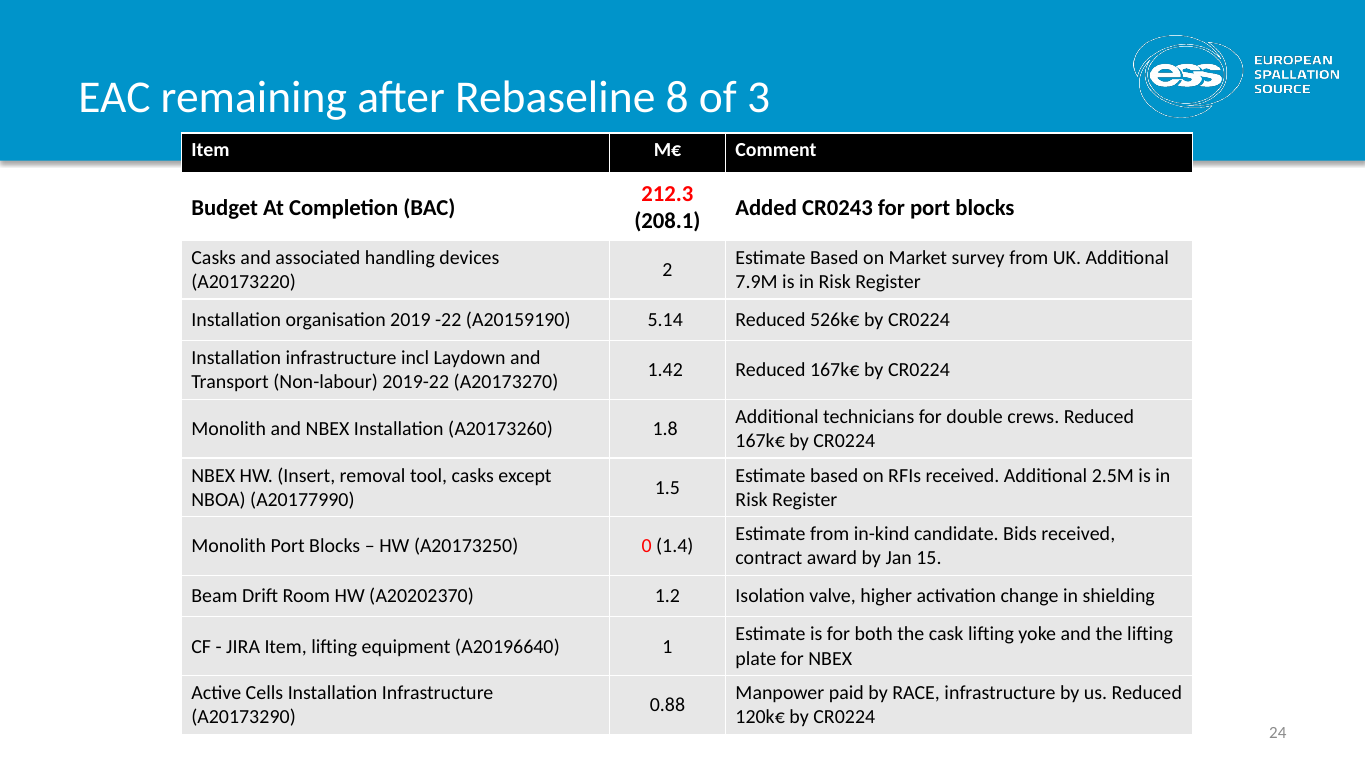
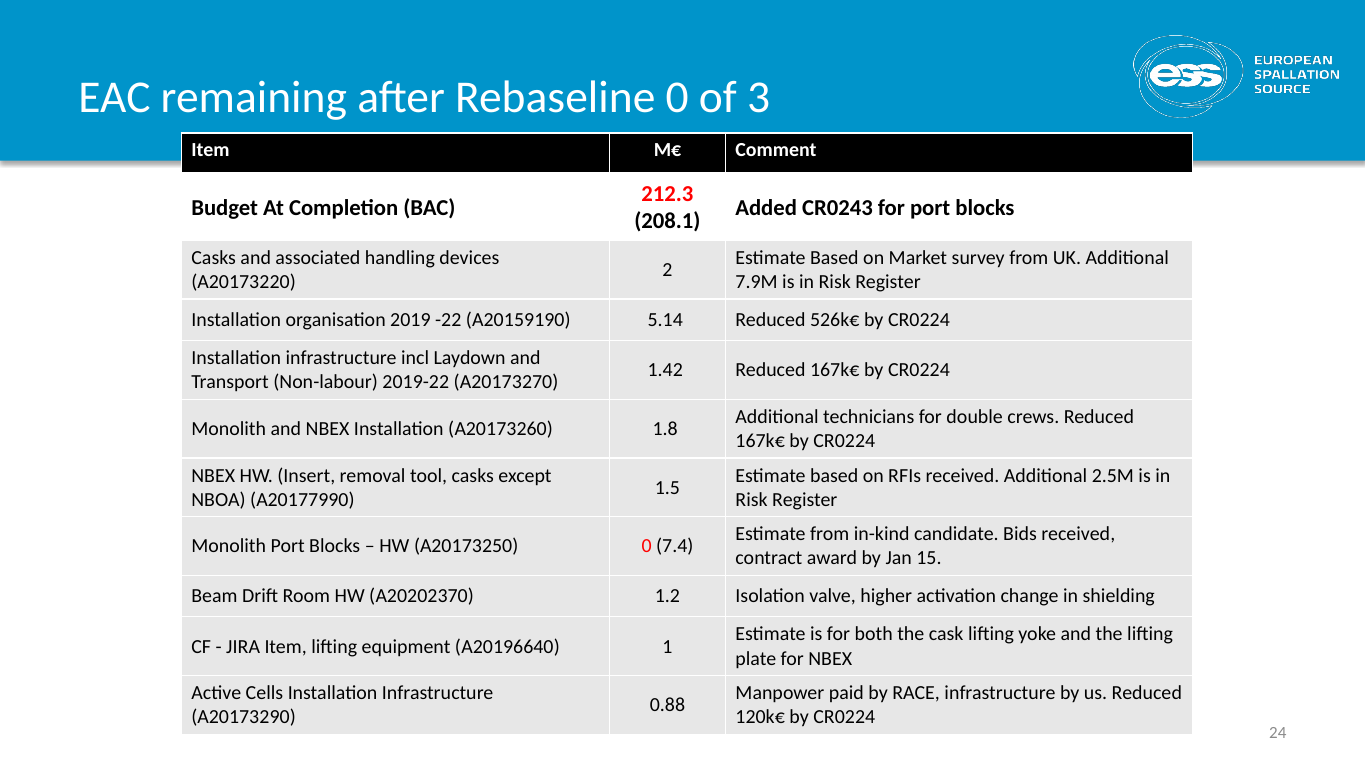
Rebaseline 8: 8 -> 0 (677, 98)
1.4: 1.4 -> 7.4 (675, 546)
